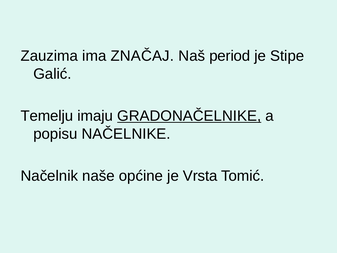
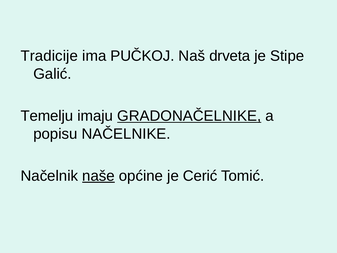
Zauzima: Zauzima -> Tradicije (49, 56)
ZNAČAJ: ZNAČAJ -> PUČKOJ (142, 56)
period: period -> drveta (230, 56)
naše underline: none -> present (98, 176)
Vrsta: Vrsta -> Cerić (200, 176)
